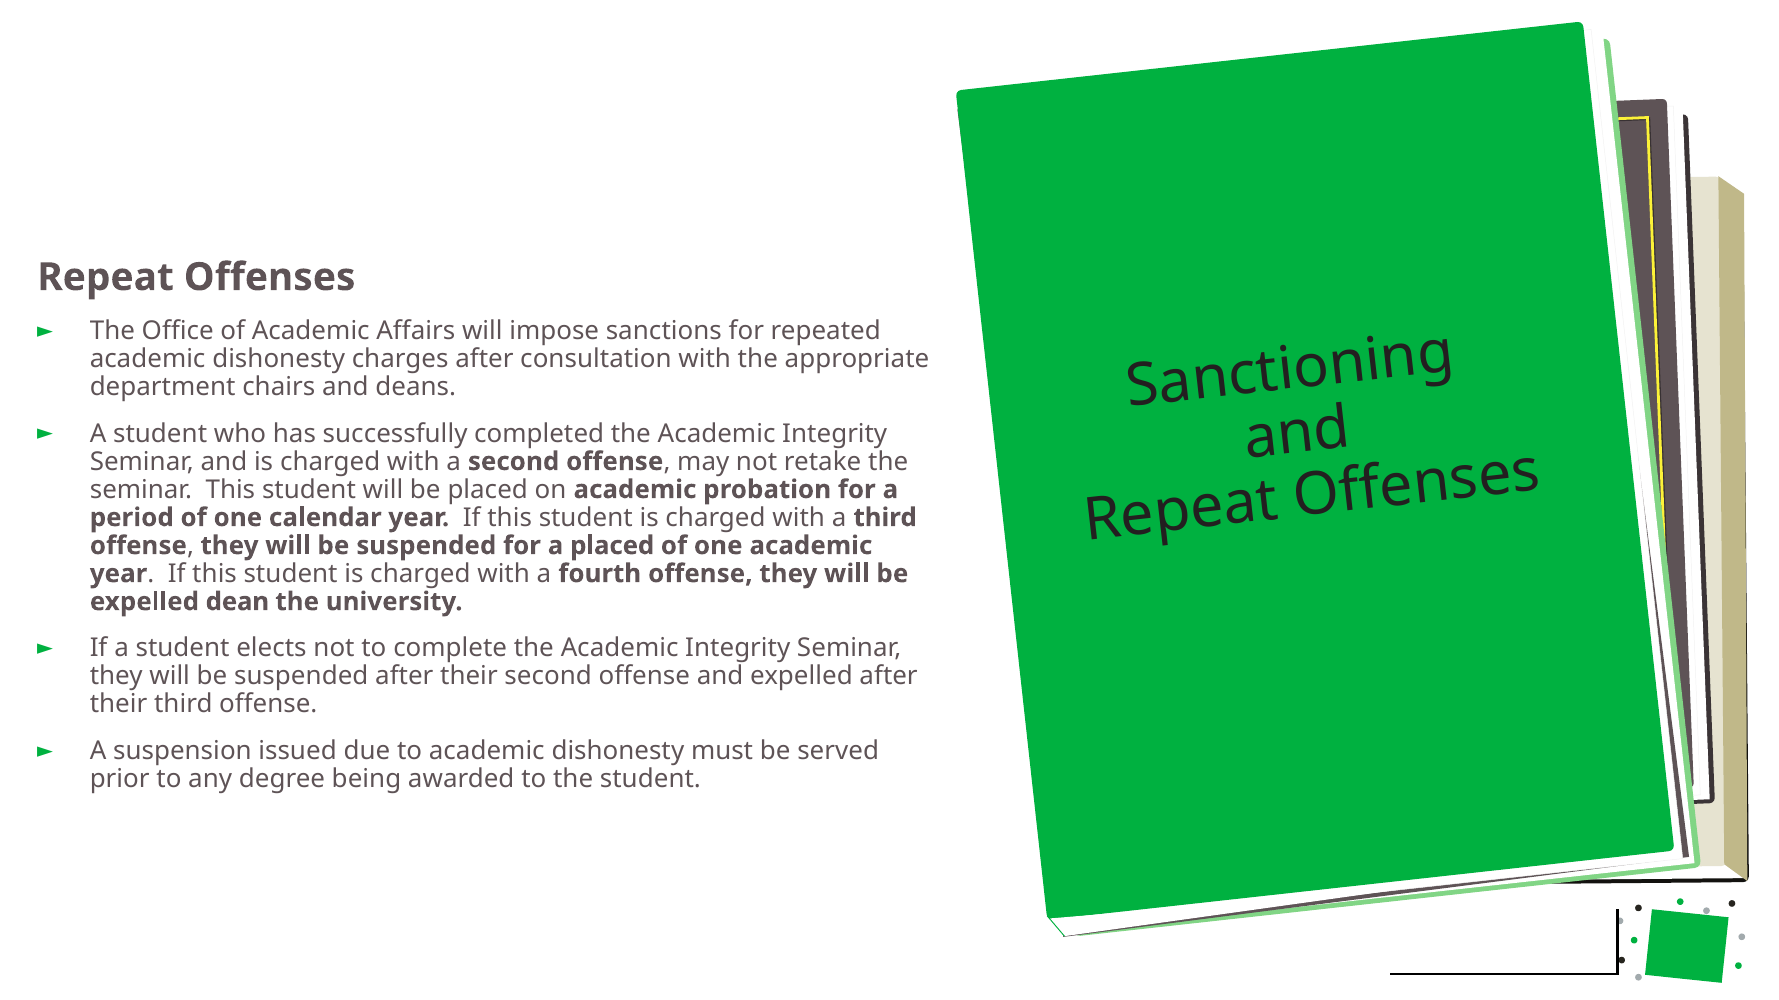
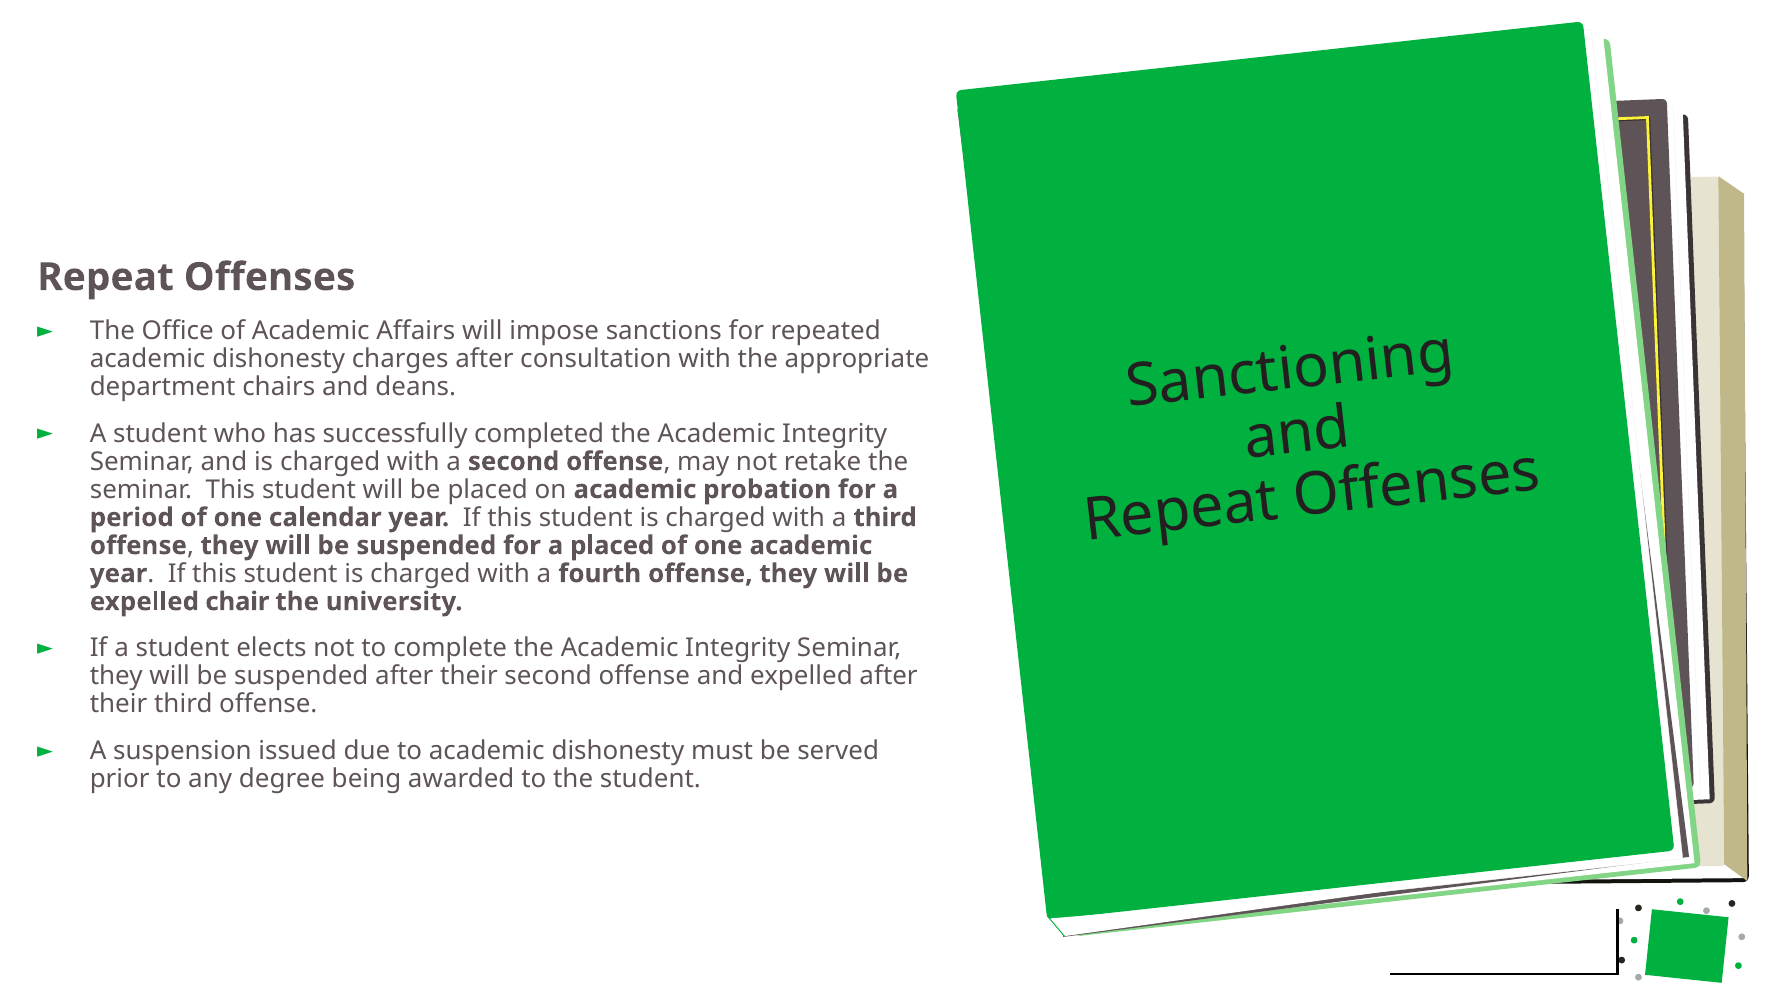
dean: dean -> chair (237, 602)
